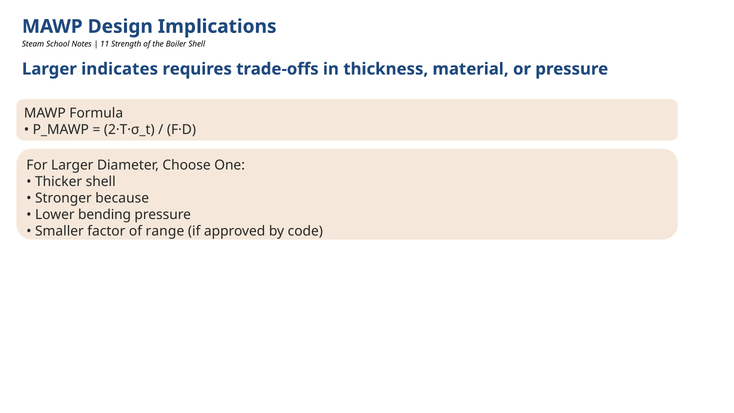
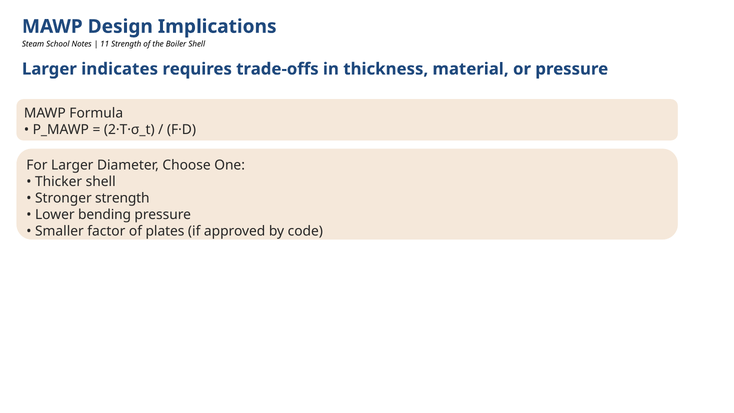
Stronger because: because -> strength (122, 198)
range: range -> plates (165, 231)
